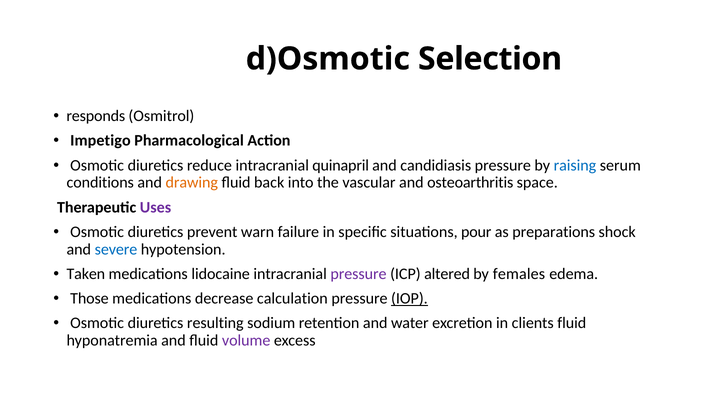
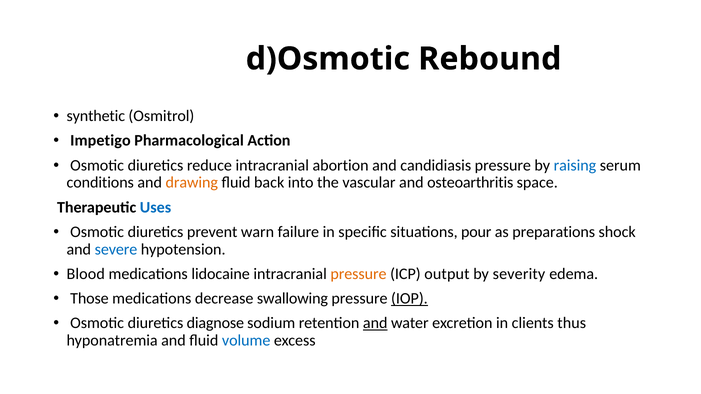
Selection: Selection -> Rebound (490, 59)
responds: responds -> synthetic (96, 116)
quinapril: quinapril -> abortion (341, 165)
Uses colour: purple -> blue (155, 207)
Taken: Taken -> Blood (86, 274)
pressure colour: purple -> orange (358, 274)
altered: altered -> output (447, 274)
females: females -> severity (519, 274)
calculation: calculation -> swallowing (292, 299)
resulting: resulting -> diagnose (215, 323)
and underline: none -> present (375, 323)
clients fluid: fluid -> thus (572, 323)
volume colour: purple -> blue (246, 341)
